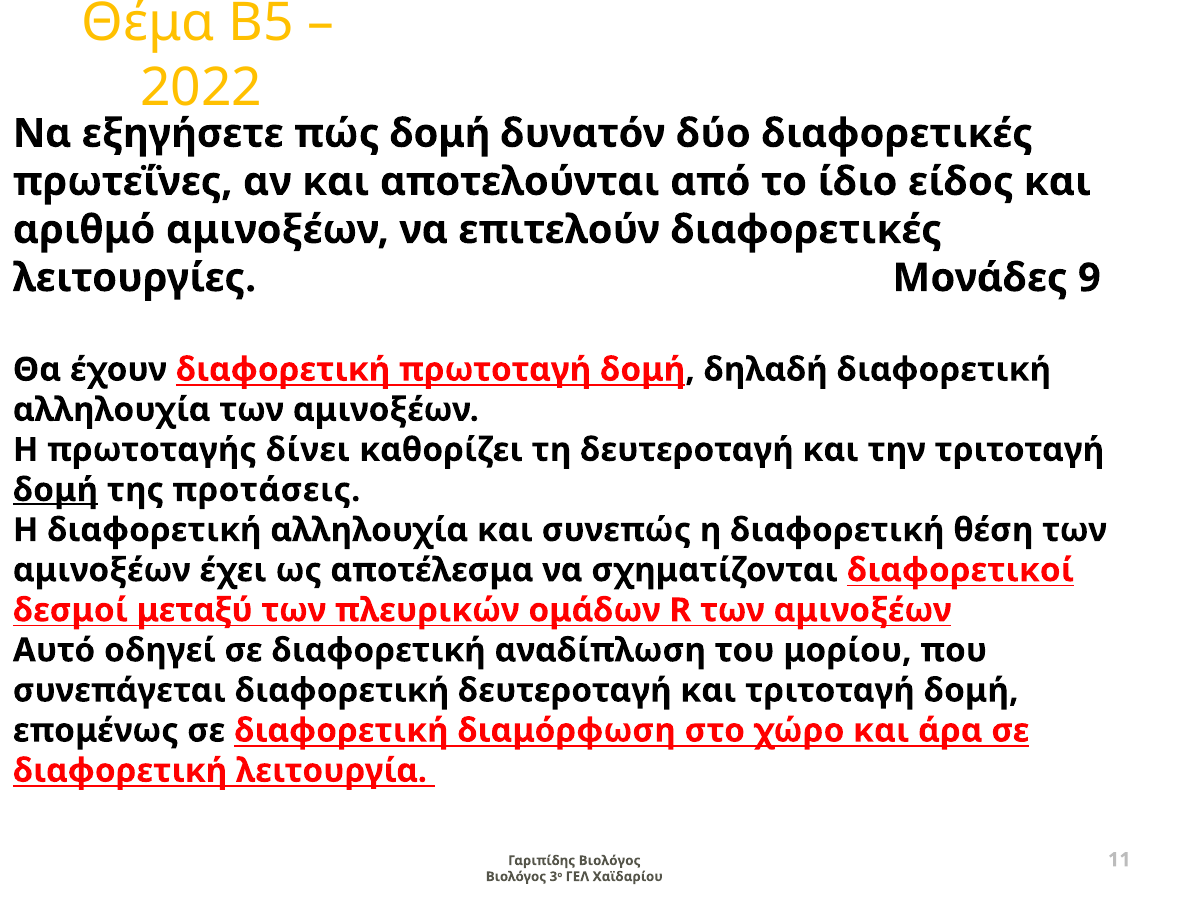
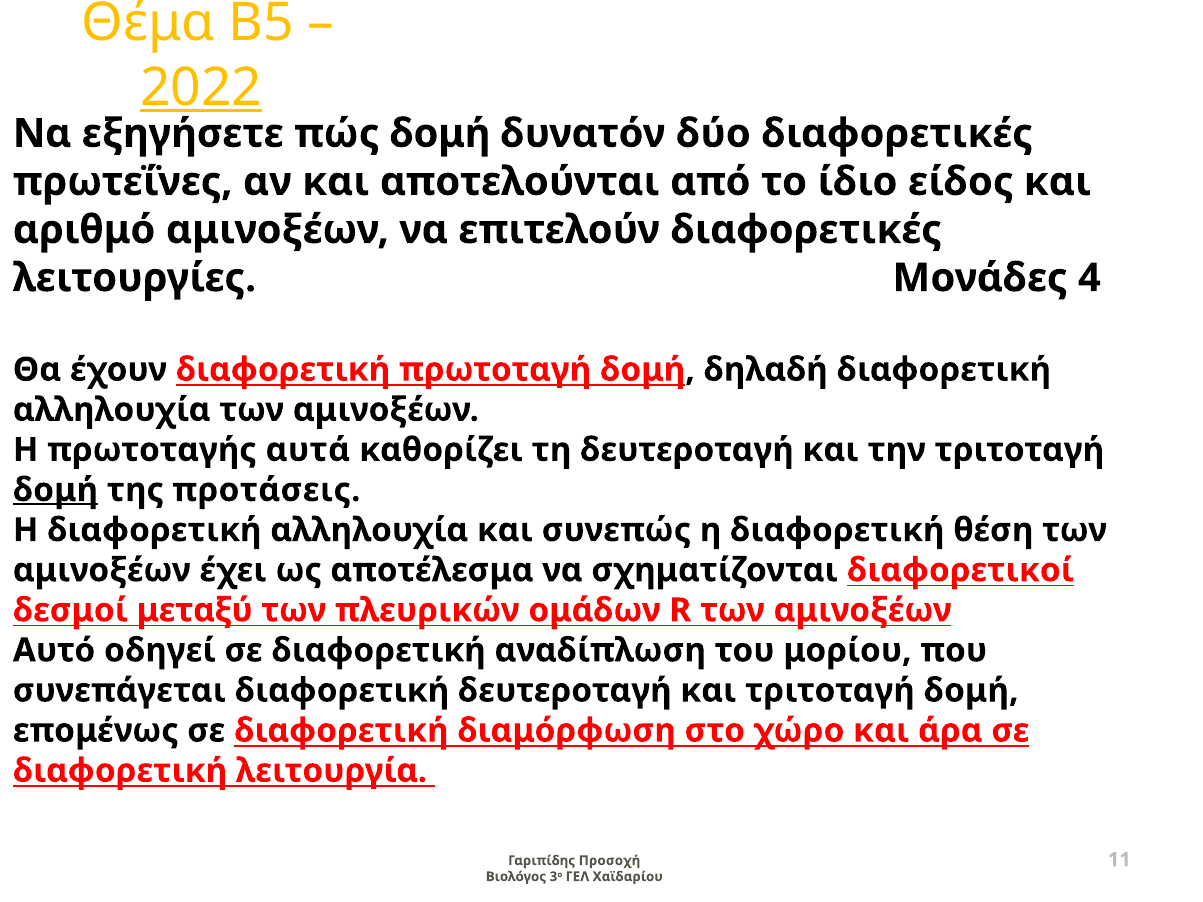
2022 underline: none -> present (201, 87)
9: 9 -> 4 (1089, 278)
δίνει: δίνει -> αυτά (308, 450)
Γαριπίδης Βιολόγος: Βιολόγος -> Προσοχή (610, 861)
